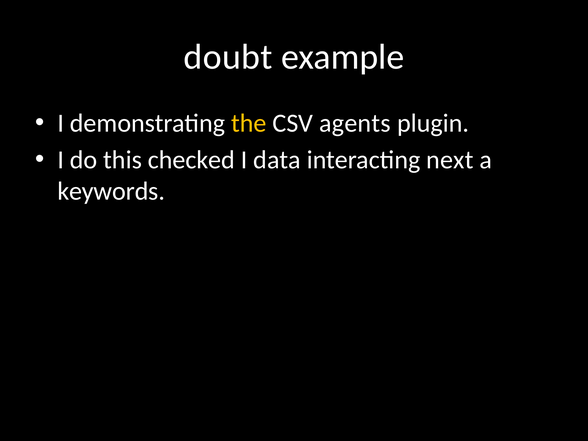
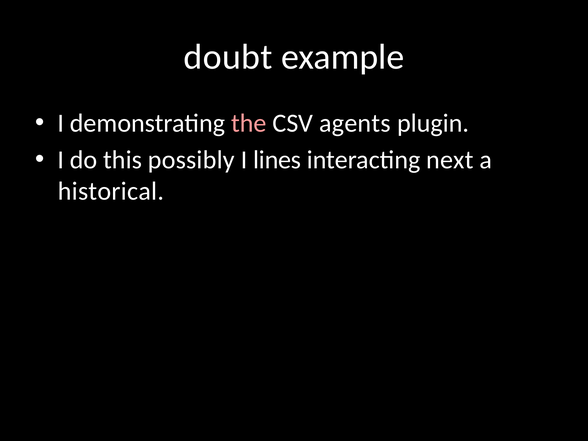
the colour: yellow -> pink (249, 123)
checked: checked -> possibly (191, 160)
data: data -> lines (277, 160)
keywords: keywords -> historical (111, 191)
